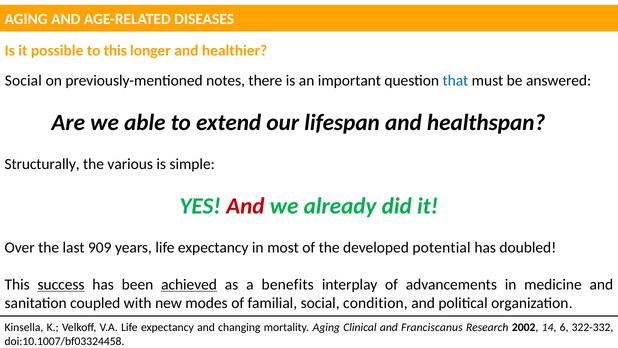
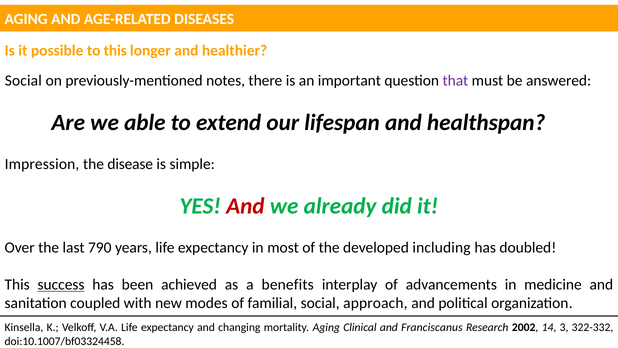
that colour: blue -> purple (455, 80)
Structurally: Structurally -> Impression (42, 164)
various: various -> disease (130, 164)
909: 909 -> 790 (100, 247)
potential: potential -> including (442, 247)
achieved underline: present -> none (189, 284)
condition: condition -> approach (375, 303)
6: 6 -> 3 (564, 327)
